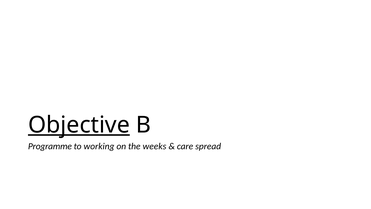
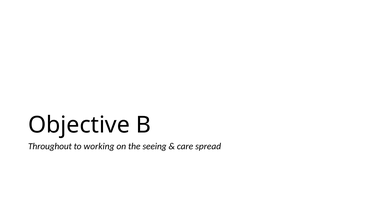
Objective underline: present -> none (79, 125)
Programme: Programme -> Throughout (50, 146)
weeks: weeks -> seeing (155, 146)
